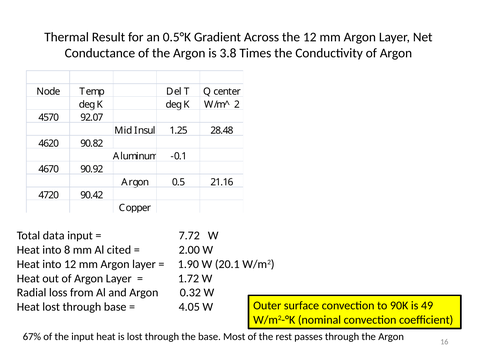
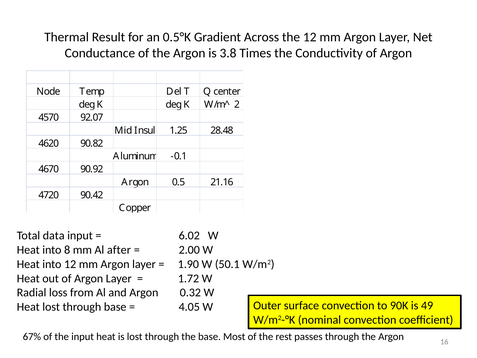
7.72: 7.72 -> 6.02 (189, 235)
cited: cited -> after (119, 250)
20.1: 20.1 -> 50.1 (227, 264)
